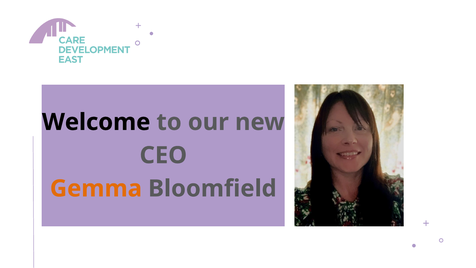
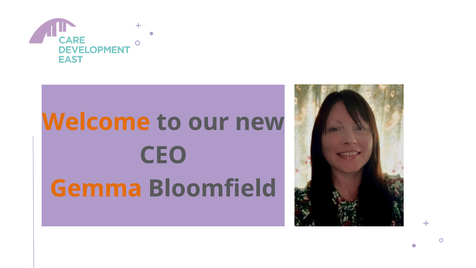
Welcome colour: black -> orange (96, 122)
